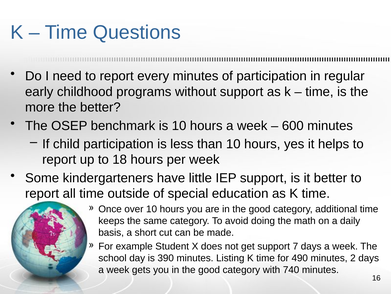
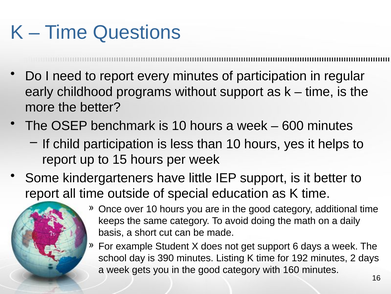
18: 18 -> 15 (120, 159)
7: 7 -> 6 (295, 246)
490: 490 -> 192 (300, 257)
740: 740 -> 160 (291, 269)
